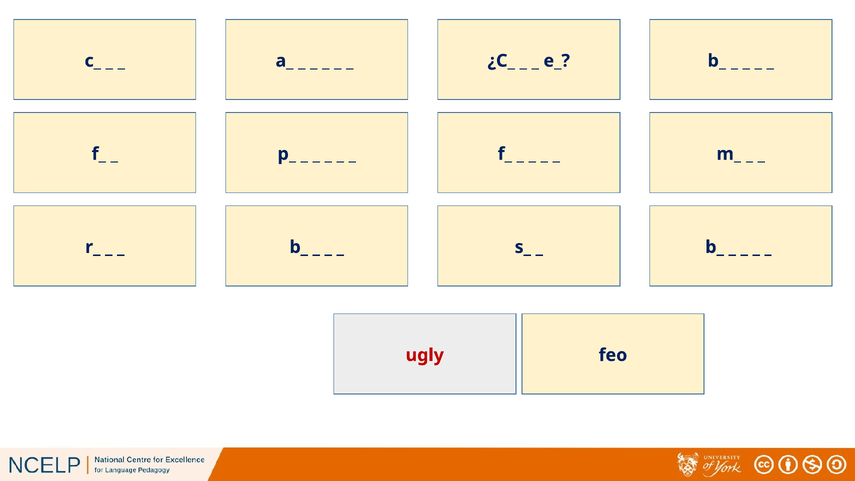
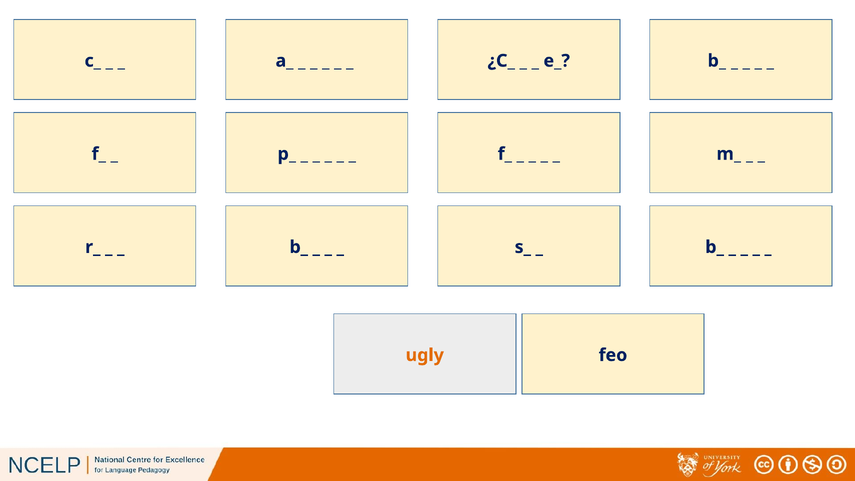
ugly colour: red -> orange (425, 355)
